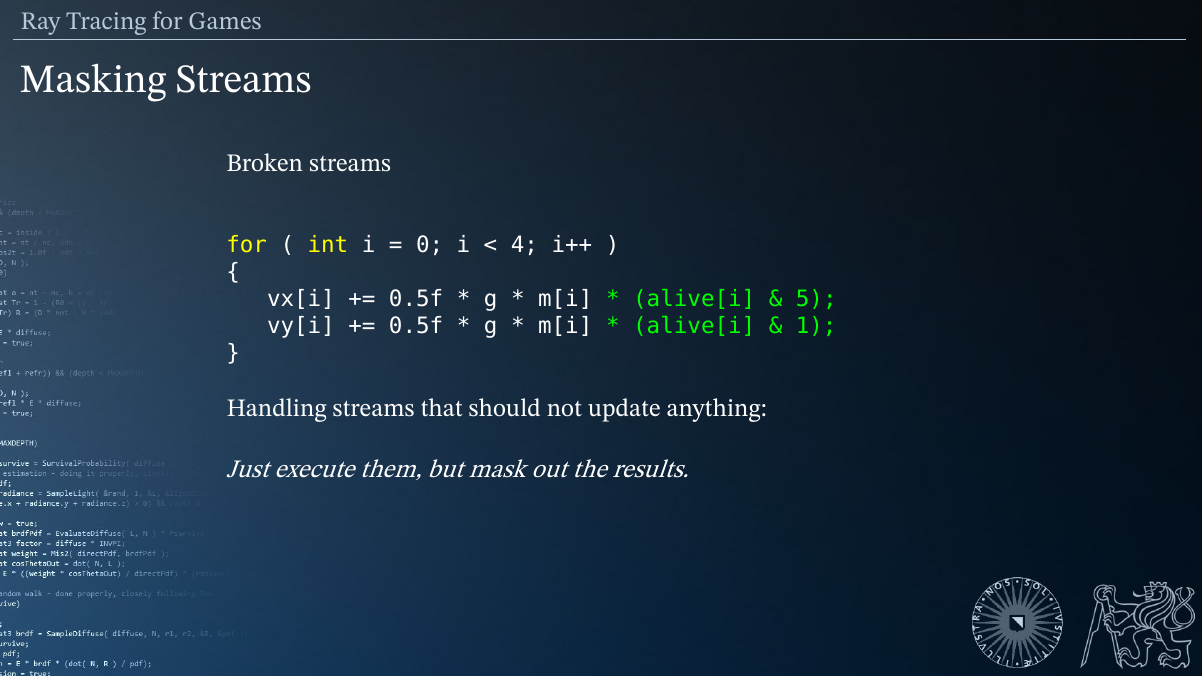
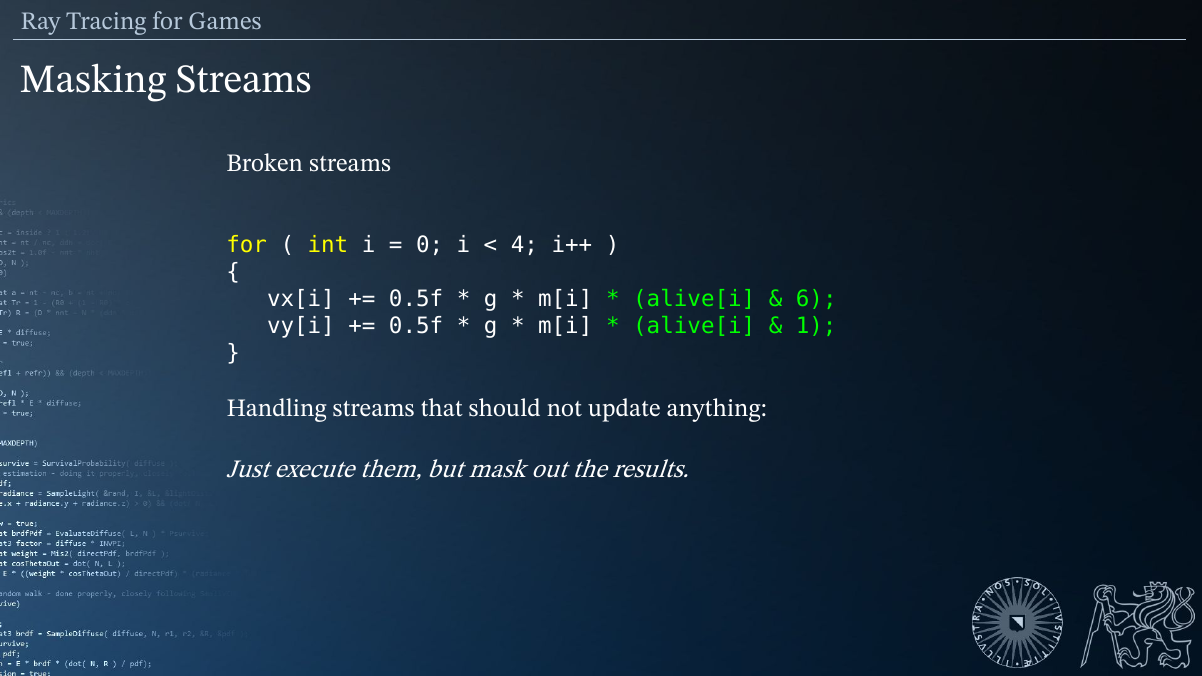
5: 5 -> 6 (816, 299)
